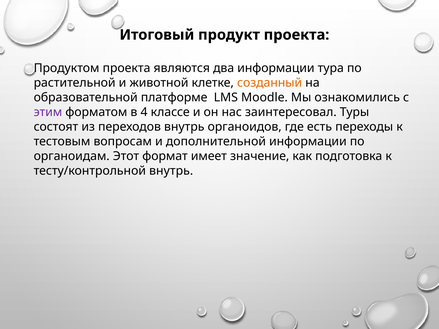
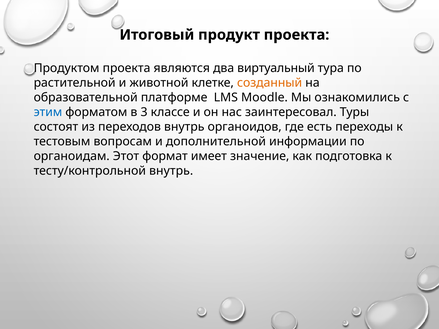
два информации: информации -> виртуальный (276, 68)
этим colour: purple -> blue (48, 112)
4: 4 -> 3 (144, 112)
